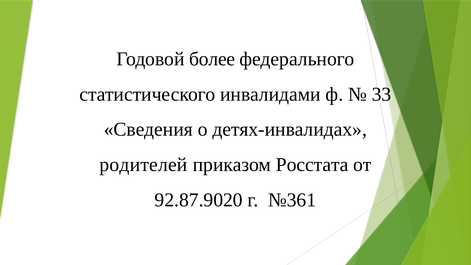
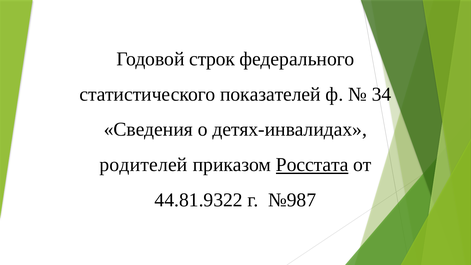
более: более -> строк (212, 59)
инвалидами: инвалидами -> показателей (270, 94)
33: 33 -> 34 (382, 94)
Росстата underline: none -> present (312, 165)
92.87.9020: 92.87.9020 -> 44.81.9322 (199, 200)
№361: №361 -> №987 (292, 200)
